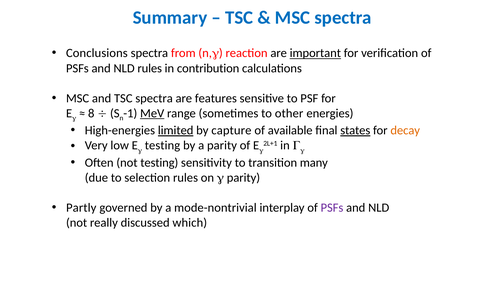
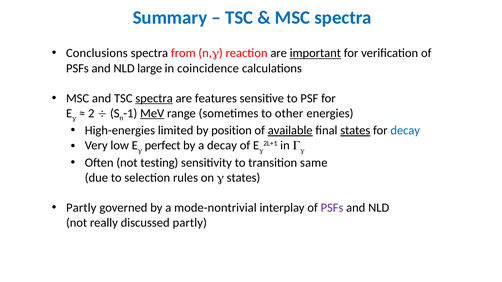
NLD rules: rules -> large (150, 68)
contribution: contribution -> coincidence (208, 68)
spectra underline: none -> present (154, 98)
8: 8 -> 2 (91, 113)
limited underline: present -> none (176, 131)
capture: capture -> position (232, 131)
available underline: none -> present (290, 131)
decay colour: orange -> blue (405, 131)
g testing: testing -> perfect (163, 146)
a parity: parity -> decay (222, 146)
many: many -> same (314, 163)
g parity: parity -> states (243, 178)
discussed which: which -> partly (190, 223)
